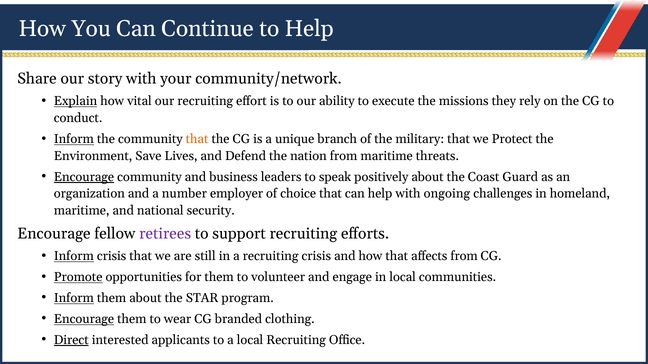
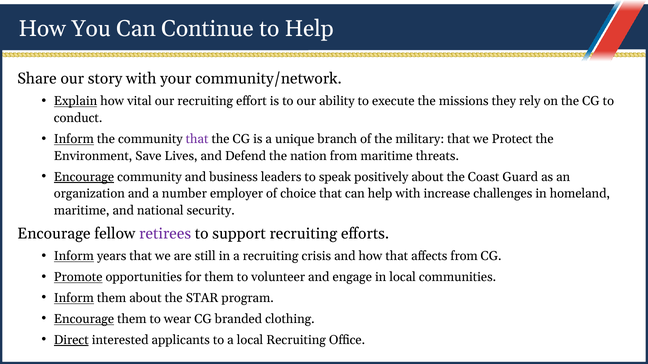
that colour: orange -> purple (197, 139)
ongoing: ongoing -> increase (447, 194)
Inform crisis: crisis -> years (112, 256)
